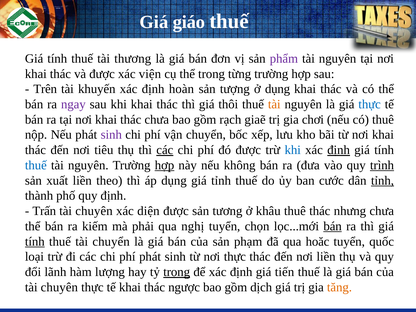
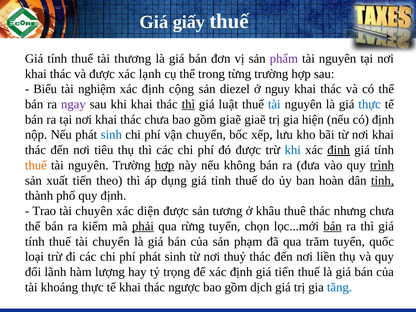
giáo: giáo -> giấy (189, 22)
viện: viện -> lạnh (150, 74)
Trên: Trên -> Biểu (45, 89)
khuyến: khuyến -> nghiệm (97, 89)
hoàn: hoàn -> cộng (181, 89)
tượng: tượng -> diezel (235, 89)
ở dụng: dụng -> nguy (278, 89)
thì underline: none -> present (188, 104)
thôi: thôi -> luật (228, 104)
tài colour: orange -> blue (274, 104)
gồm rạch: rạch -> giaẽ (230, 120)
chơi: chơi -> hiện (313, 120)
có thuê: thuê -> định (383, 120)
sinh colour: purple -> blue (111, 135)
các underline: present -> none (165, 150)
thuế colour: blue -> orange (36, 165)
xuất liền: liền -> tiến (82, 181)
cước: cước -> hoàn (331, 181)
Trấn: Trấn -> Trao (44, 211)
phải underline: none -> present (143, 226)
nghị: nghị -> rừng (193, 226)
tính underline: present -> none (35, 242)
hoăc: hoăc -> trăm (317, 242)
nơi thực: thực -> thuỷ (235, 257)
trọng underline: present -> none (177, 272)
chuyên: chuyên -> khoáng (59, 287)
tăng colour: orange -> blue (339, 287)
